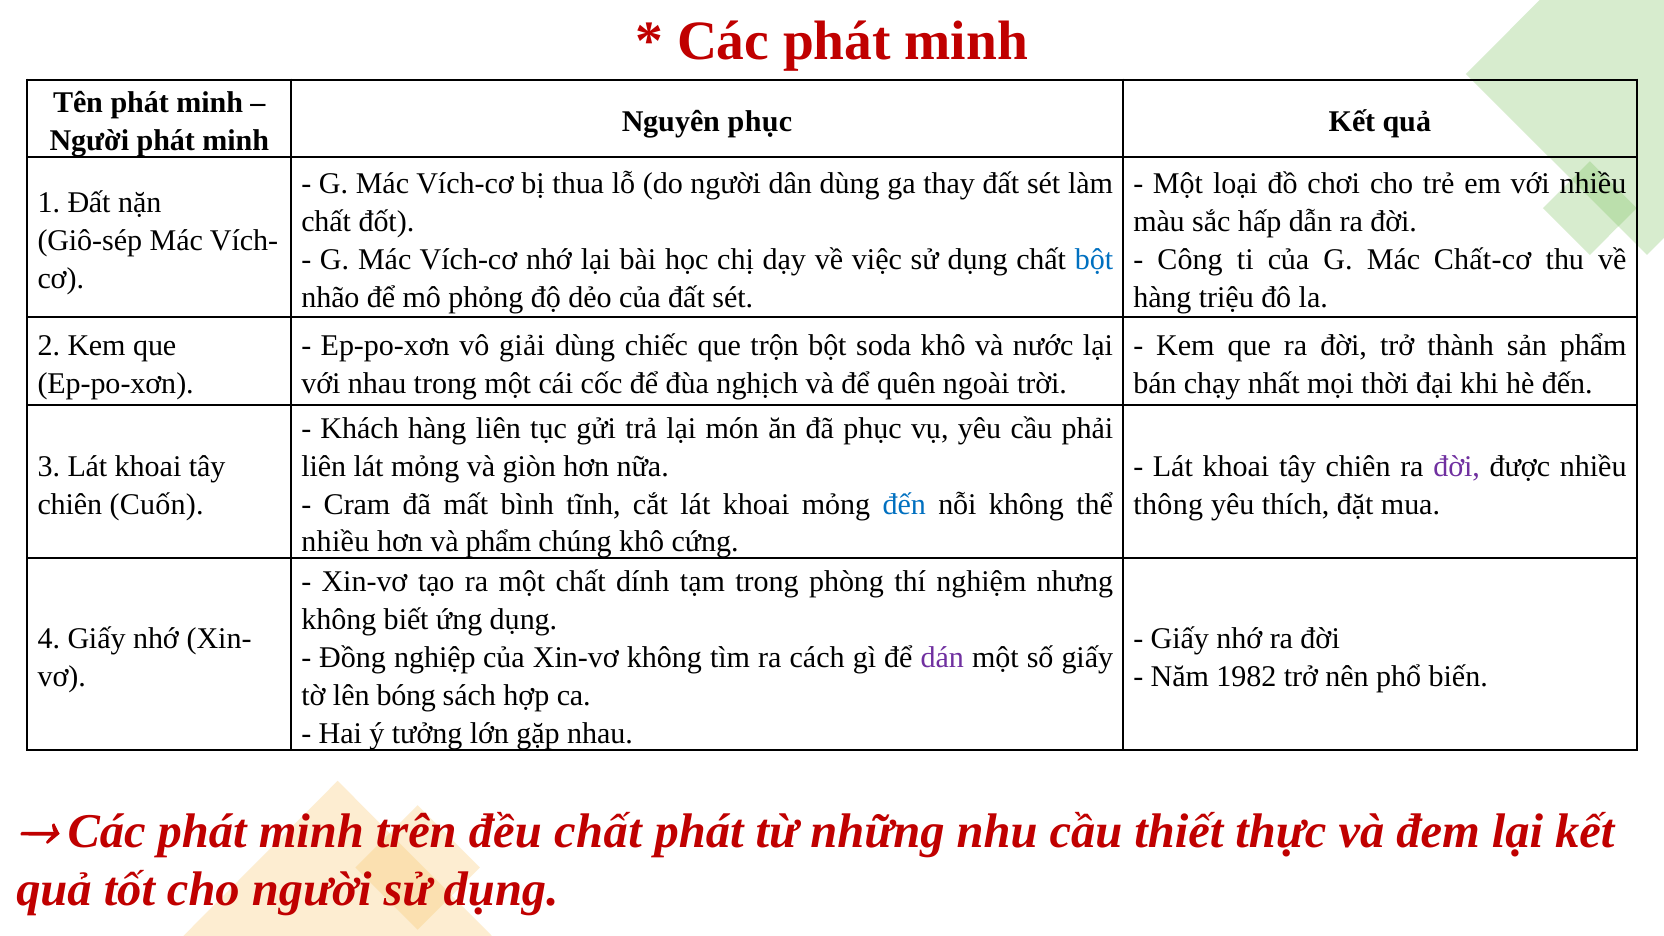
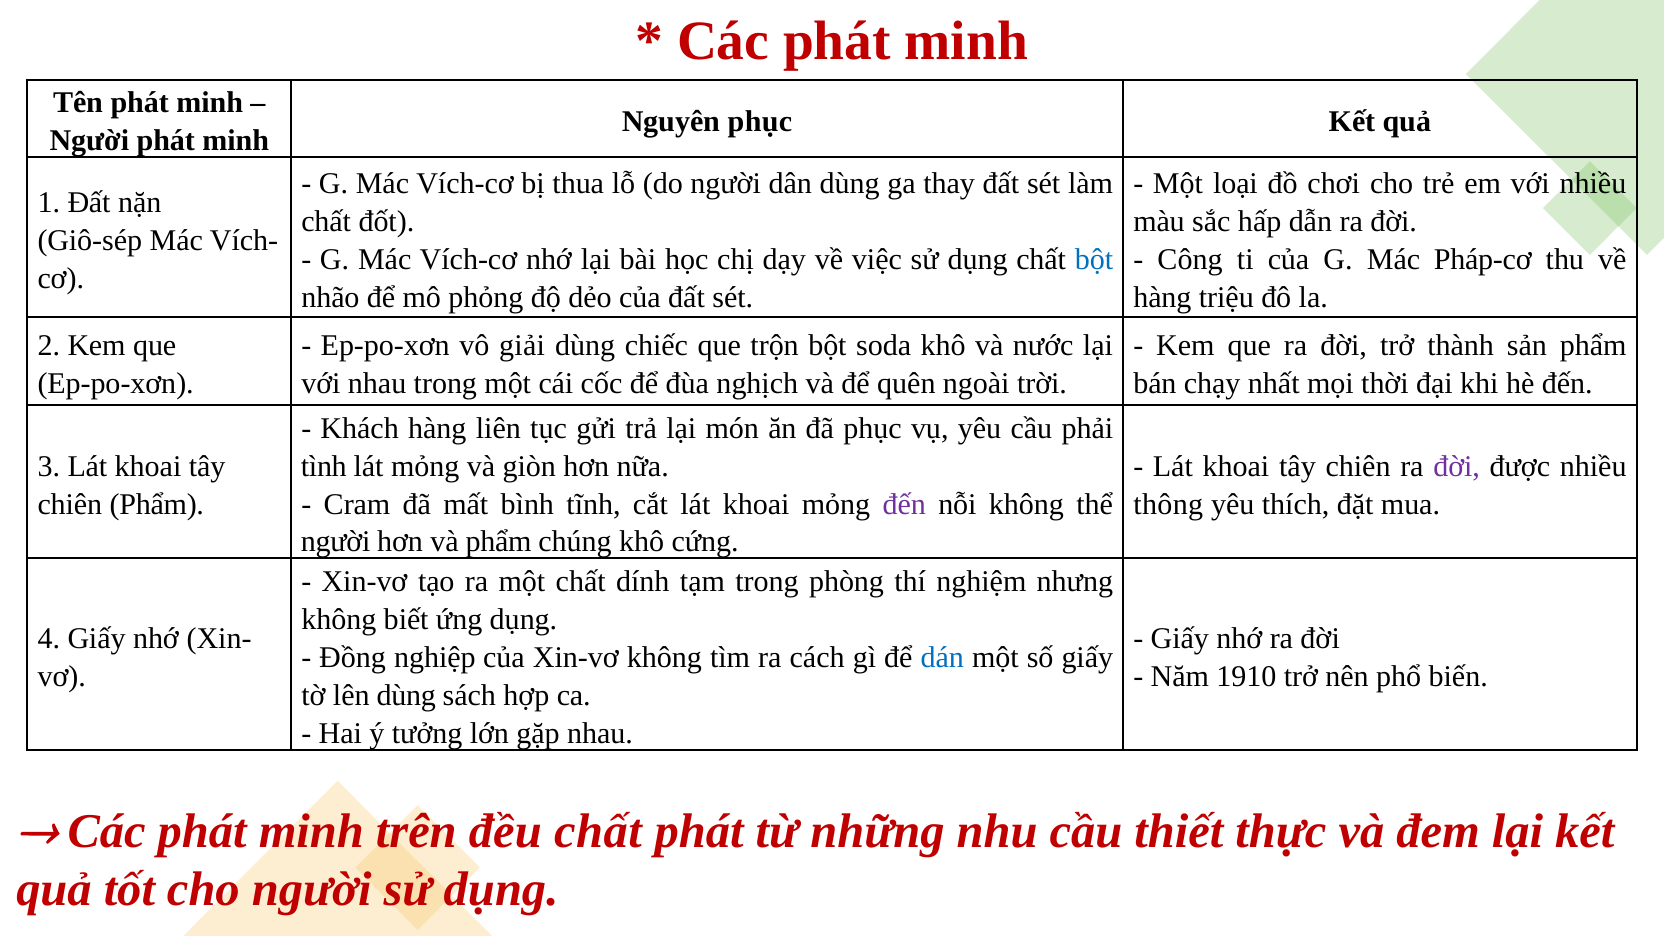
Chất-cơ: Chất-cơ -> Pháp-cơ (1483, 259)
liên: liên -> tình (324, 466)
chiên Cuốn: Cuốn -> Phẩm (157, 504)
đến colour: blue -> purple (904, 504)
nhiều: nhiều -> người (336, 542)
dán colour: purple -> blue (942, 657)
1982: 1982 -> 1910 (1246, 676)
lên bóng: bóng -> dùng (406, 695)
